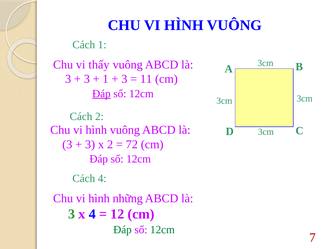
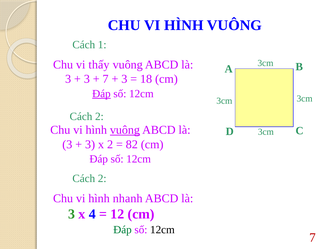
1: 1 -> 7 (106, 79)
11: 11 -> 18 (146, 79)
vuông underline: none -> present (125, 130)
72: 72 -> 82 (132, 144)
4: 4 -> 2 (102, 178)
những: những -> nhanh (128, 198)
12cm colour: green -> black (162, 230)
